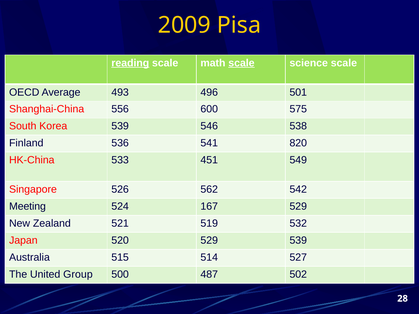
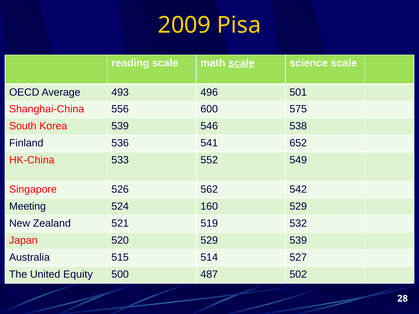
reading underline: present -> none (130, 63)
820: 820 -> 652 (298, 143)
451: 451 -> 552 (209, 160)
167: 167 -> 160 (209, 207)
Group: Group -> Equity (78, 275)
